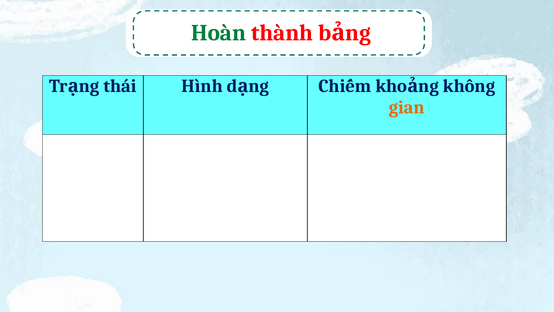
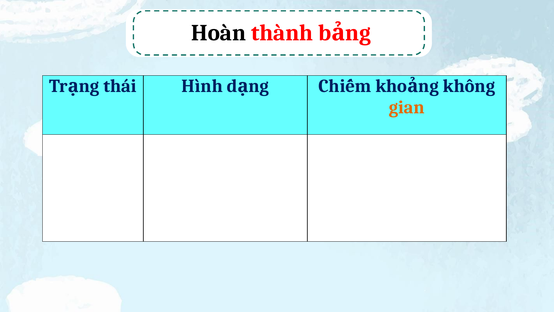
Hoàn colour: green -> black (219, 33)
